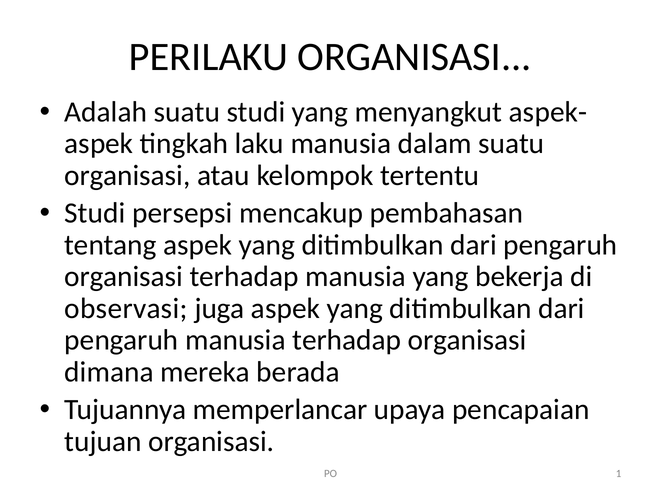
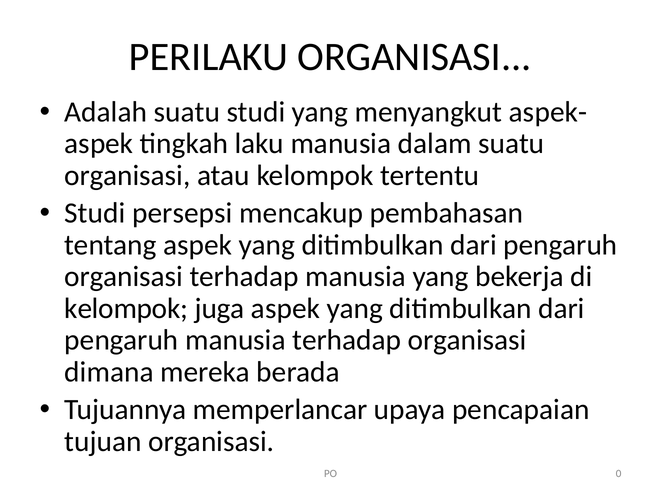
observasi: observasi -> kelompok (126, 308)
1: 1 -> 0 (619, 473)
